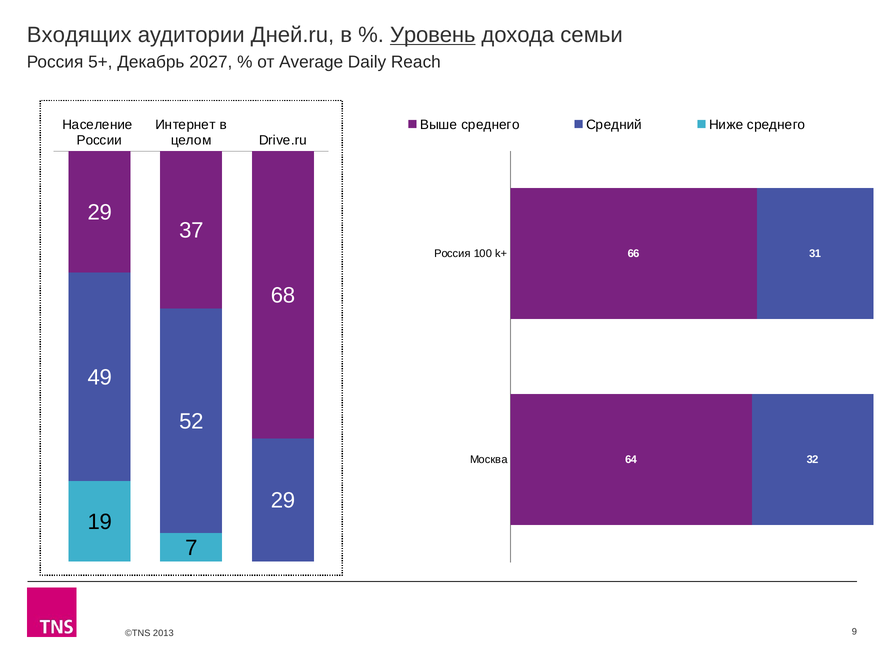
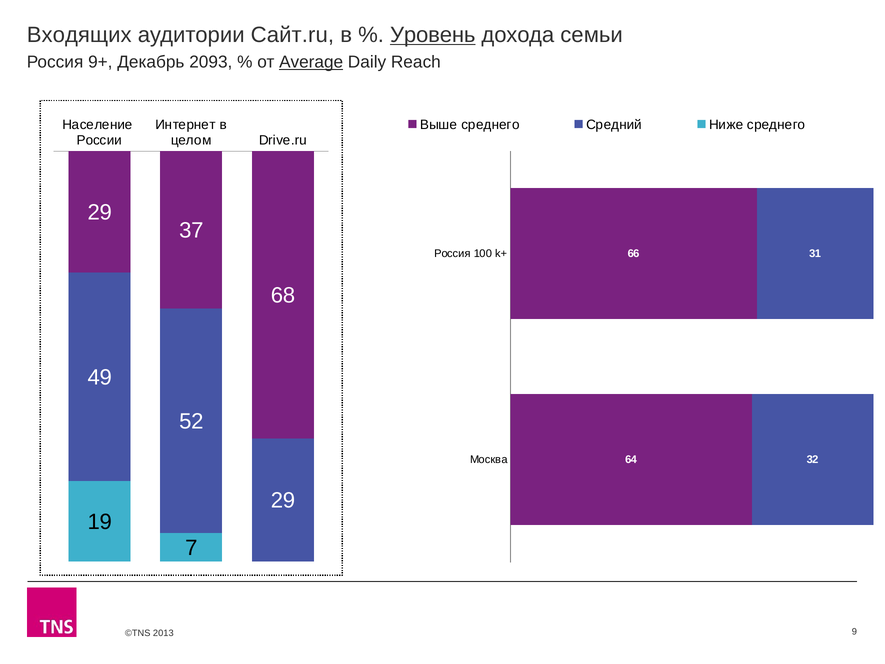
Дней.ru: Дней.ru -> Сайт.ru (292, 35)
5+: 5+ -> 9+ (100, 62)
2027: 2027 -> 2093 (211, 62)
Average underline: none -> present (311, 62)
